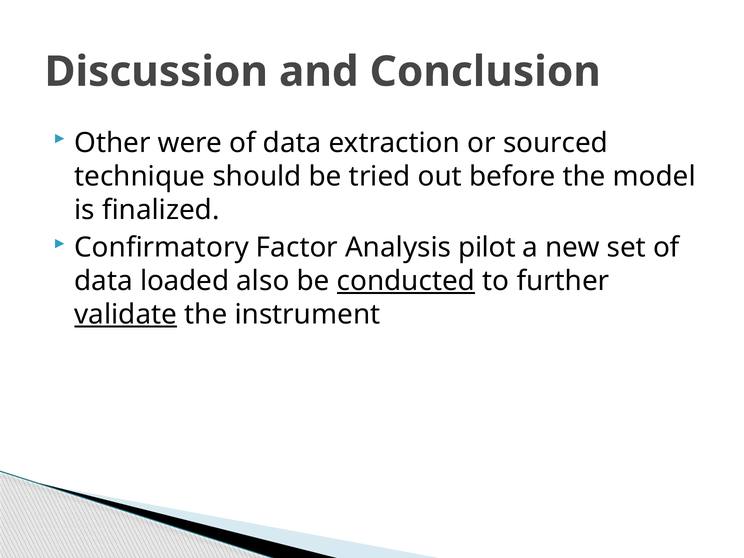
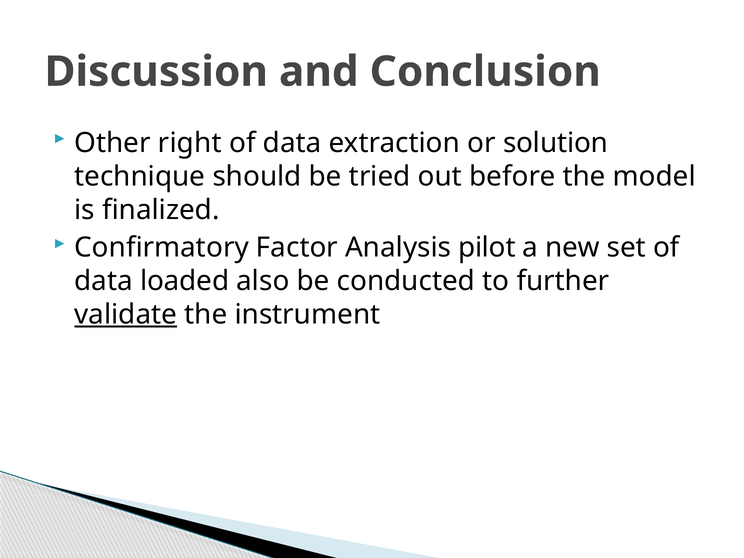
were: were -> right (190, 143)
sourced: sourced -> solution (556, 143)
conducted underline: present -> none (406, 281)
